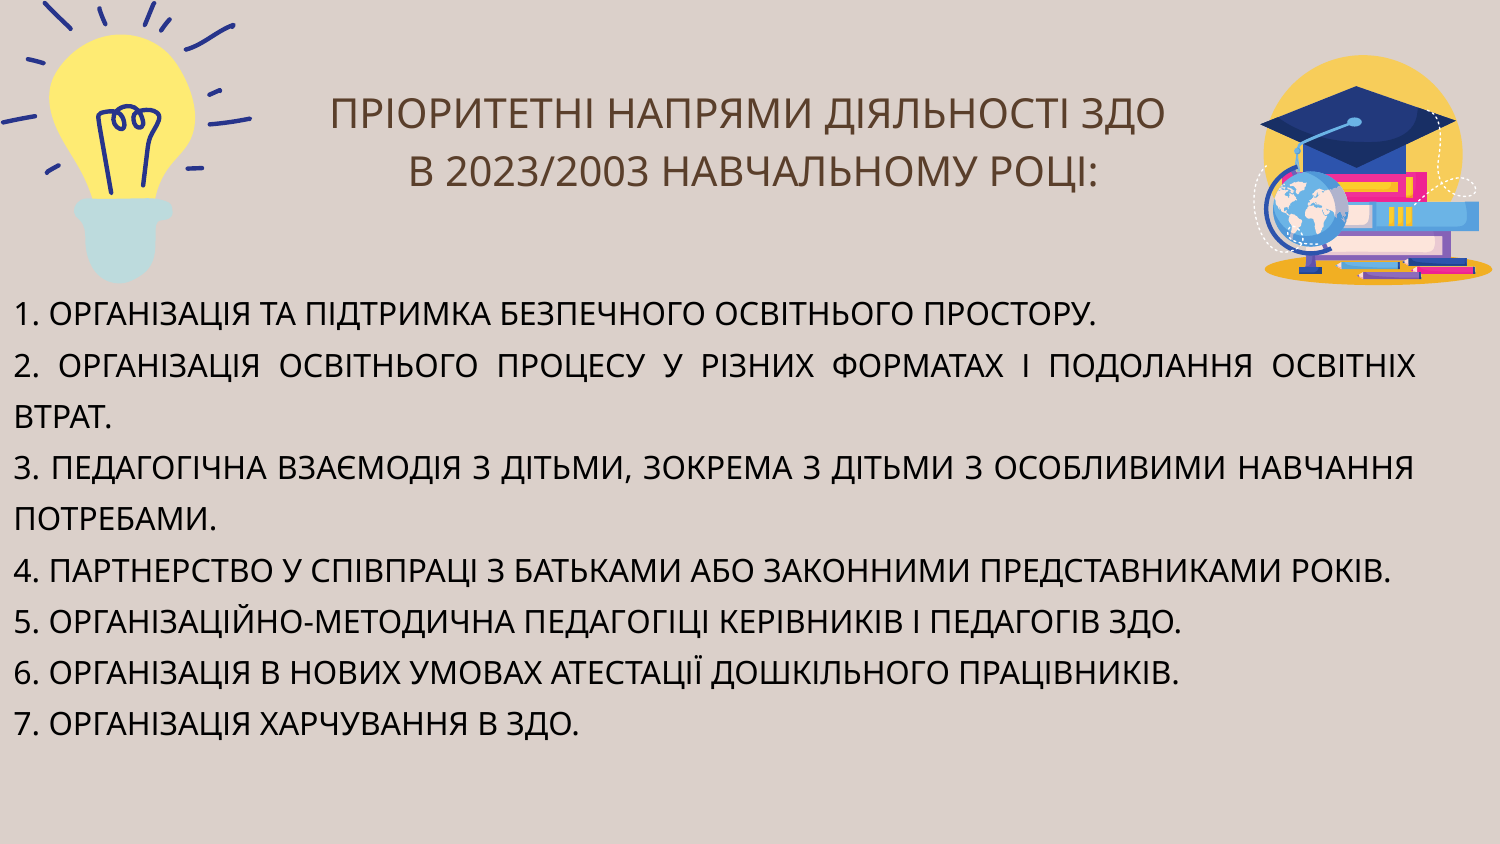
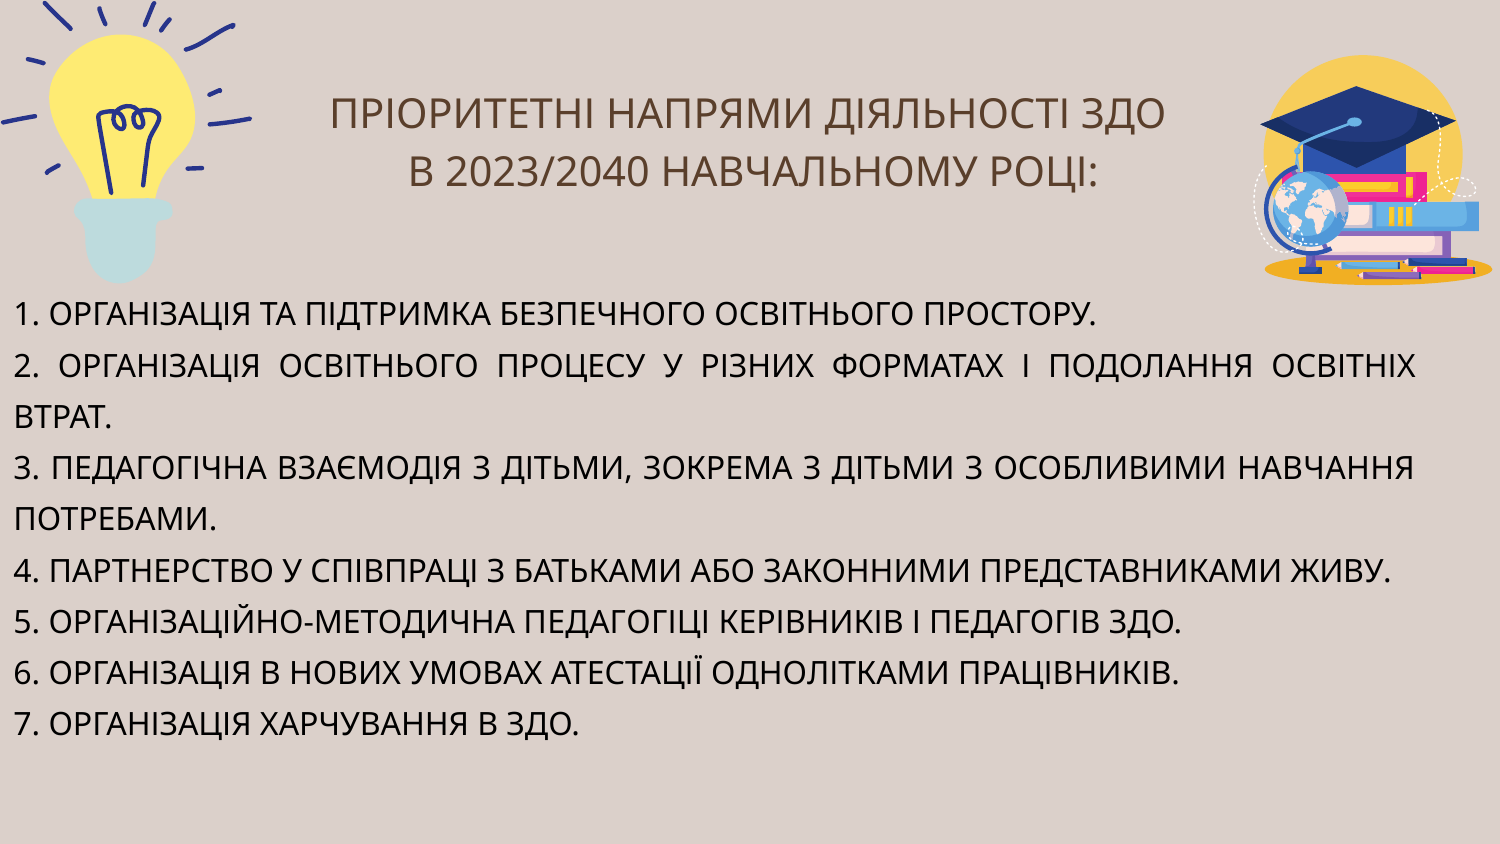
2023/2003: 2023/2003 -> 2023/2040 (547, 173)
РОКІВ: РОКІВ -> ЖИВУ (1341, 571)
ДОШКІЛЬНОГО: ДОШКІЛЬНОГО -> ОДНОЛІТКАМИ (831, 674)
